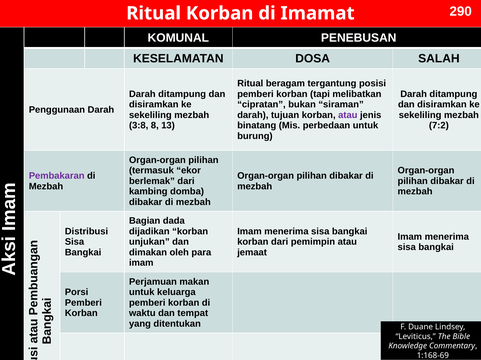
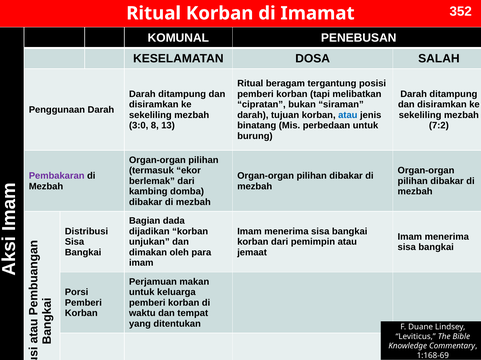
290: 290 -> 352 (461, 11)
atau colour: purple -> blue (348, 115)
3:8: 3:8 -> 3:0 (139, 126)
